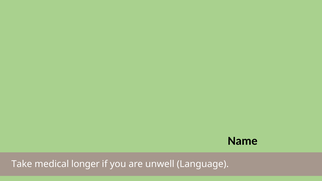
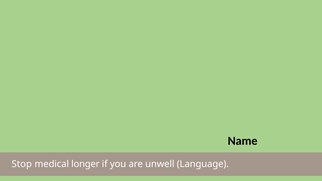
Take: Take -> Stop (22, 164)
